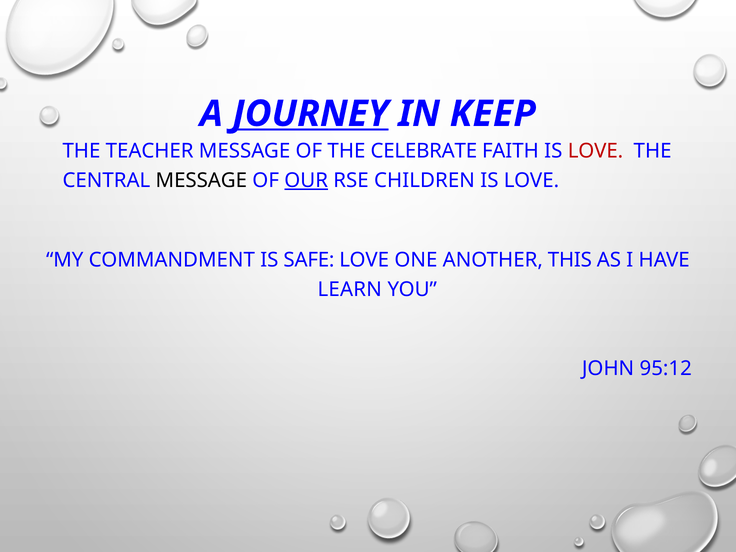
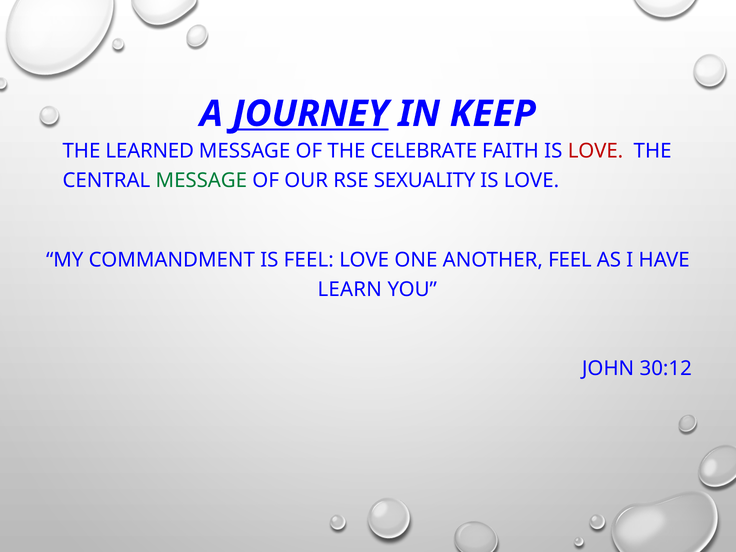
TEACHER: TEACHER -> LEARNED (150, 151)
MESSAGE colour: black -> green (201, 181)
OUR underline: present -> none (306, 181)
CHILDREN: CHILDREN -> SEXUALITY (425, 181)
IS SAFE: SAFE -> FEEL (309, 260)
ANOTHER THIS: THIS -> FEEL (570, 260)
95:12: 95:12 -> 30:12 (666, 369)
